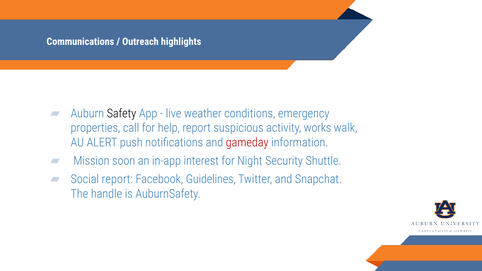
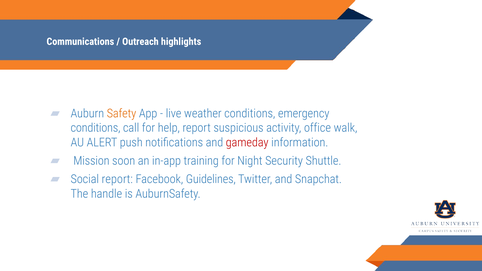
Safety colour: black -> orange (122, 114)
properties: properties -> conditions (96, 128)
works: works -> office (317, 128)
interest: interest -> training (201, 161)
